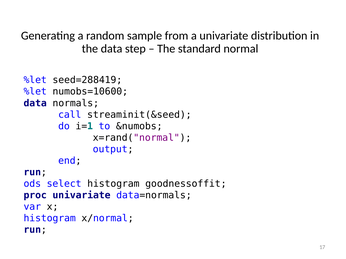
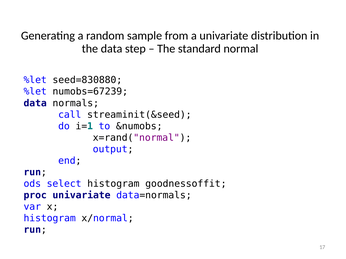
seed=288419: seed=288419 -> seed=830880 (87, 80)
numobs=10600: numobs=10600 -> numobs=67239 (90, 92)
